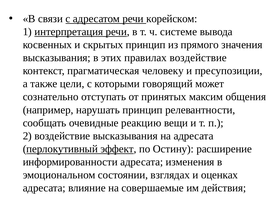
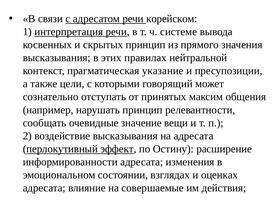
правилах воздействие: воздействие -> нейтральной (198, 58)
человеку: человеку -> указание (163, 71)
реакцию: реакцию -> значение (141, 123)
